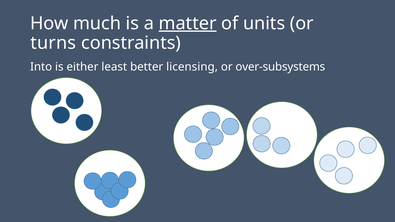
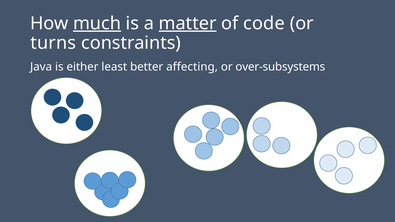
much underline: none -> present (97, 23)
units: units -> code (264, 23)
Into: Into -> Java (41, 67)
licensing: licensing -> affecting (192, 67)
